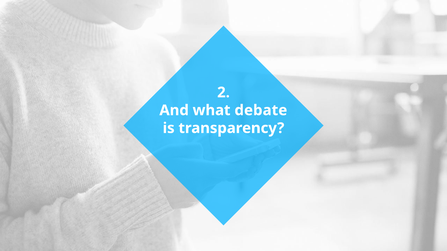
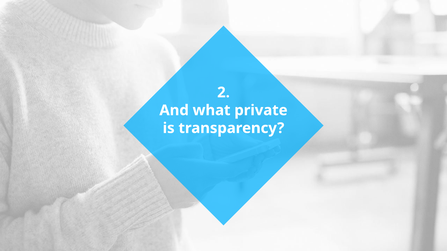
debate: debate -> private (261, 110)
